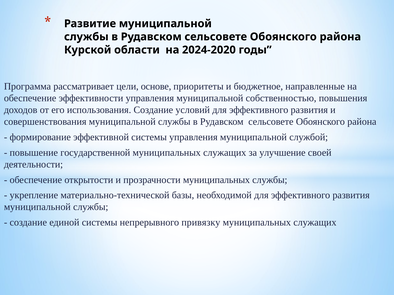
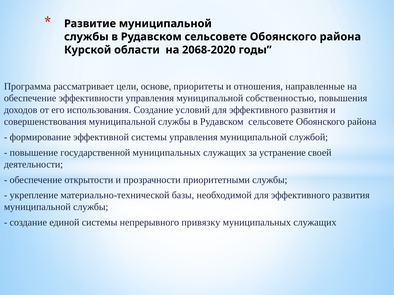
2024-2020: 2024-2020 -> 2068-2020 (209, 50)
бюджетное: бюджетное -> отношения (258, 87)
улучшение: улучшение -> устранение (282, 153)
прозрачности муниципальных: муниципальных -> приоритетными (216, 180)
